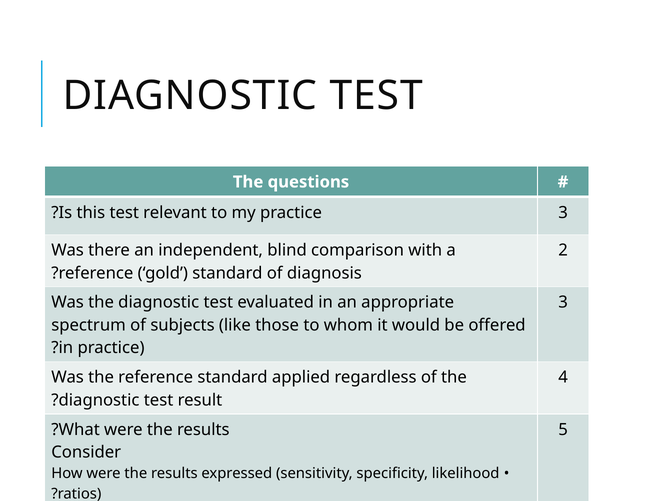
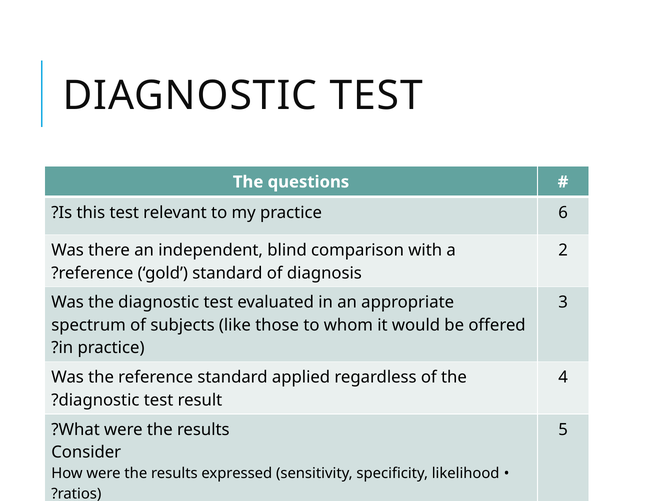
3: 3 -> 6 (563, 213)
